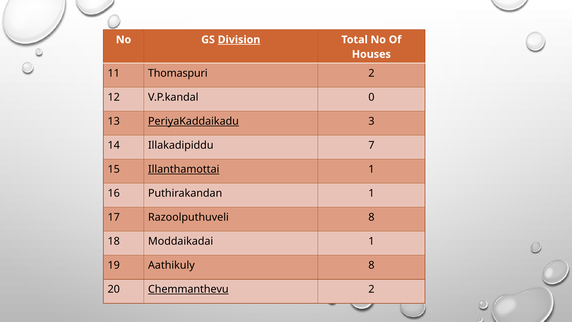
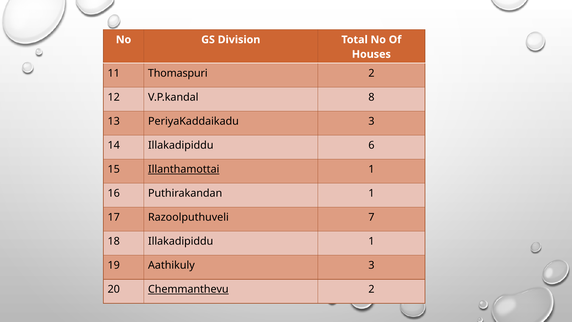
Division underline: present -> none (239, 40)
0: 0 -> 8 (371, 97)
PeriyaKaddaikadu underline: present -> none (193, 121)
7: 7 -> 6 (371, 145)
Razoolputhuveli 8: 8 -> 7 (371, 217)
18 Moddaikadai: Moddaikadai -> Illakadipiddu (181, 241)
Aathikuly 8: 8 -> 3 (371, 265)
